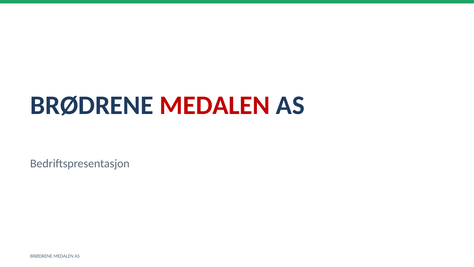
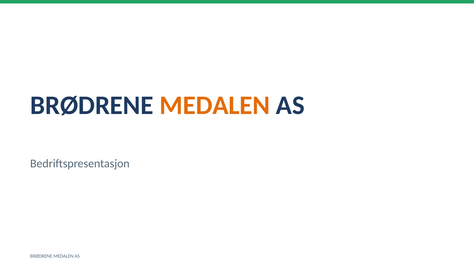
MEDALEN colour: red -> orange (215, 105)
